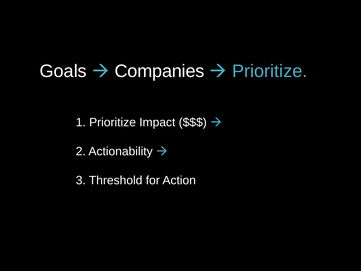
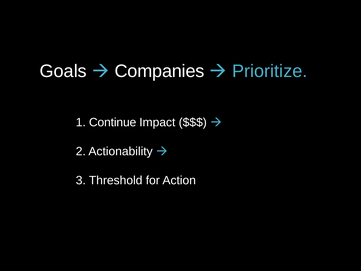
1 Prioritize: Prioritize -> Continue (113, 122)
